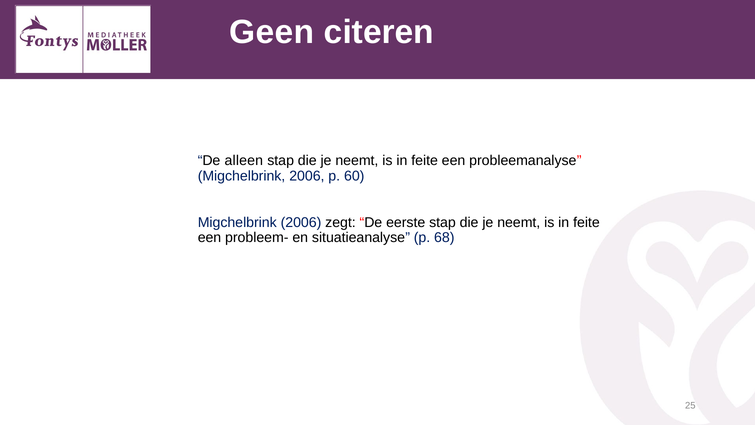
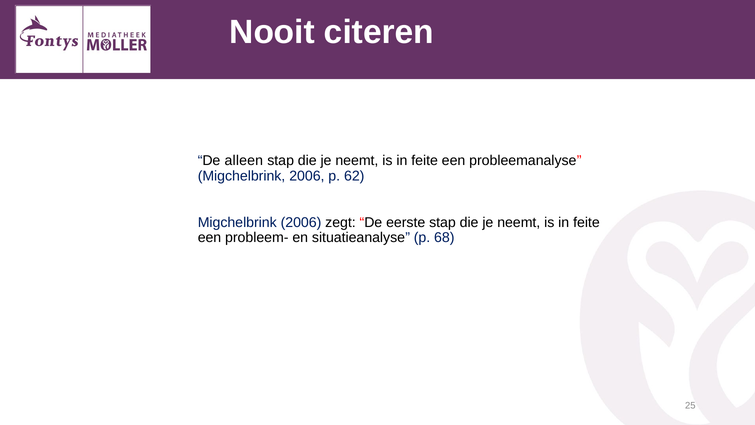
Geen: Geen -> Nooit (272, 32)
60: 60 -> 62 (354, 176)
